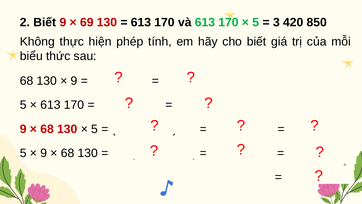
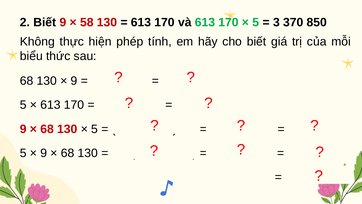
69: 69 -> 58 (87, 22)
420: 420 -> 370 (293, 22)
